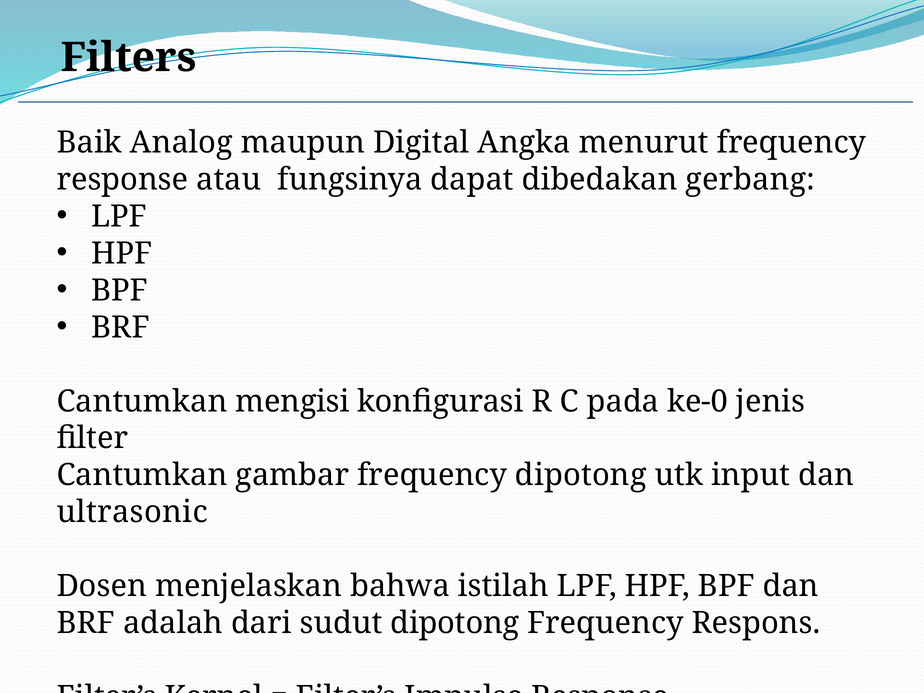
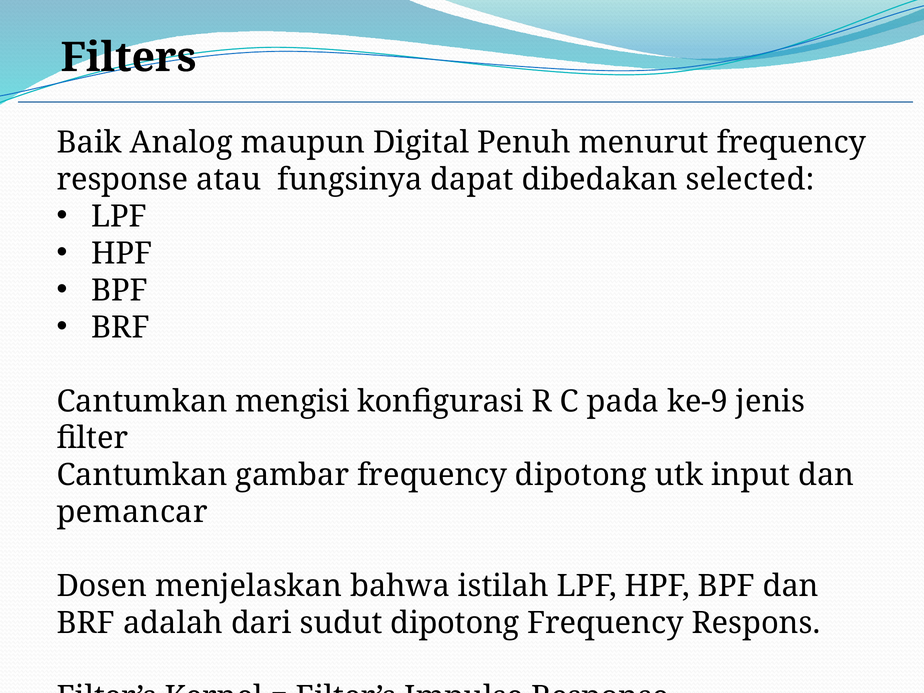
Angka: Angka -> Penuh (524, 143)
gerbang: gerbang -> selected (750, 180)
ke-0: ke-0 -> ke-9 (698, 401)
ultrasonic: ultrasonic -> pemancar (132, 512)
